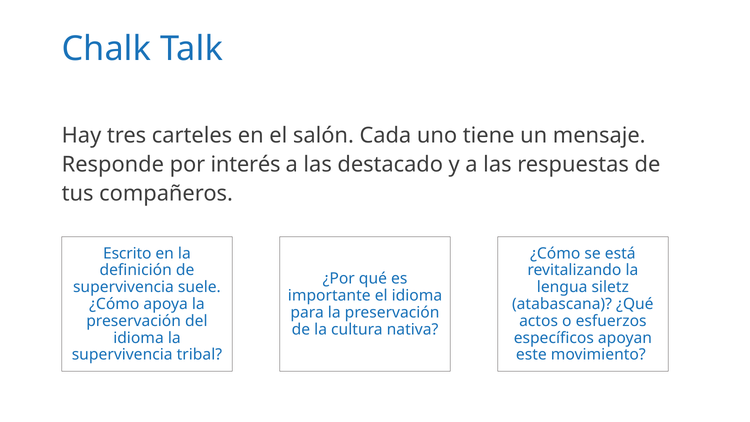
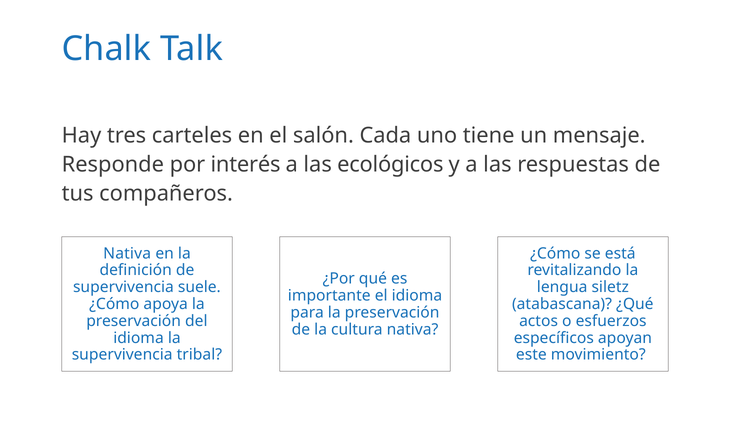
destacado: destacado -> ecológicos (390, 164)
Escrito: Escrito -> Nativa (127, 253)
